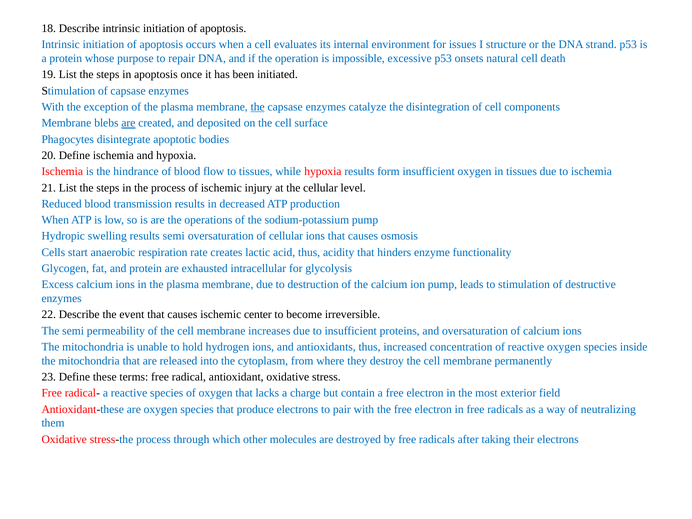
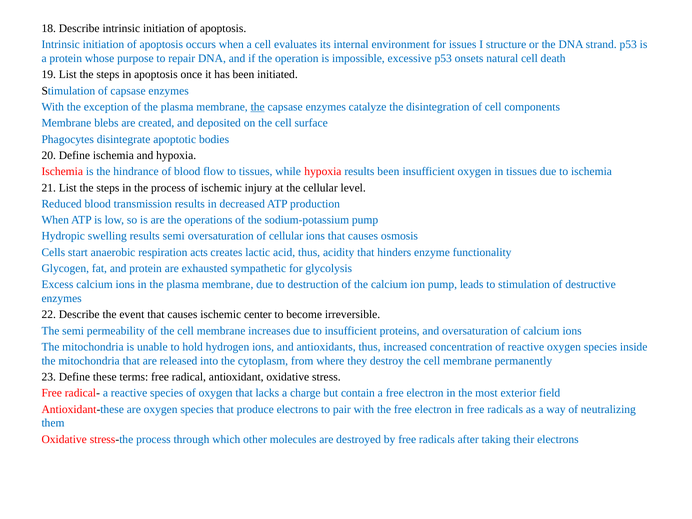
are underline: present -> none (128, 123)
results form: form -> been (388, 172)
rate: rate -> acts (199, 252)
intracellular: intracellular -> sympathetic (258, 269)
